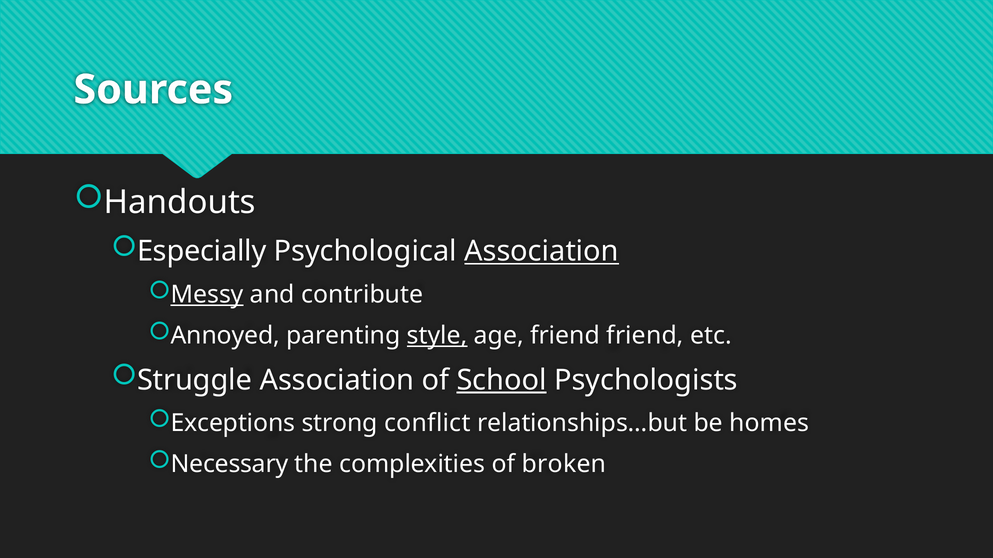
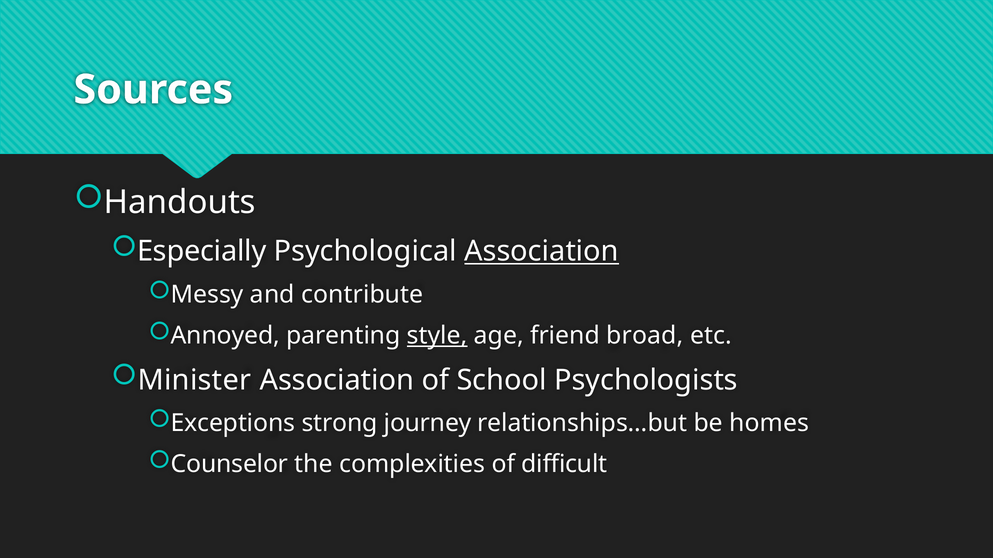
Messy underline: present -> none (207, 295)
friend friend: friend -> broad (645, 336)
Struggle: Struggle -> Minister (194, 380)
School underline: present -> none (502, 380)
conflict: conflict -> journey (428, 424)
Necessary: Necessary -> Counselor (229, 464)
broken: broken -> difficult (564, 464)
